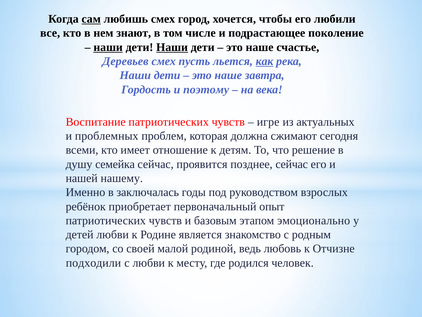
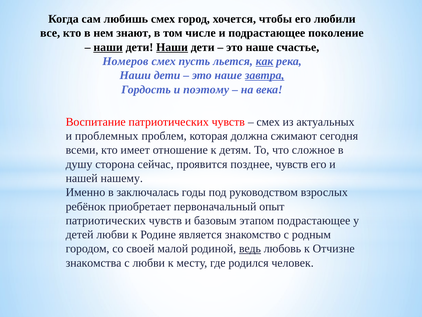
сам underline: present -> none (91, 19)
Деревьев: Деревьев -> Номеров (125, 61)
завтра underline: none -> present (265, 75)
игре: игре -> смех (268, 122)
решение: решение -> сложное (313, 150)
семейка: семейка -> сторона (115, 164)
позднее сейчас: сейчас -> чувств (292, 164)
этапом эмоционально: эмоционально -> подрастающее (314, 220)
ведь underline: none -> present (250, 248)
подходили: подходили -> знакомства (94, 262)
